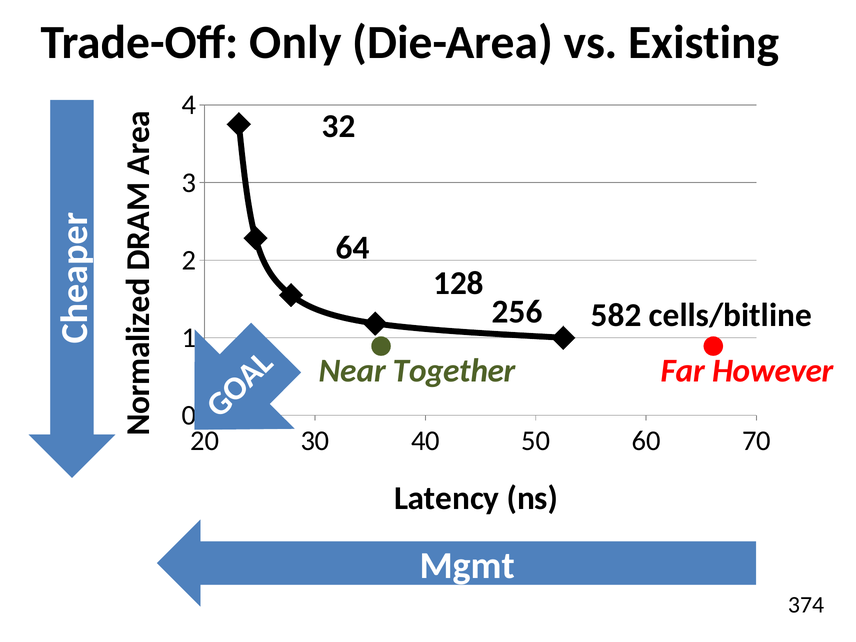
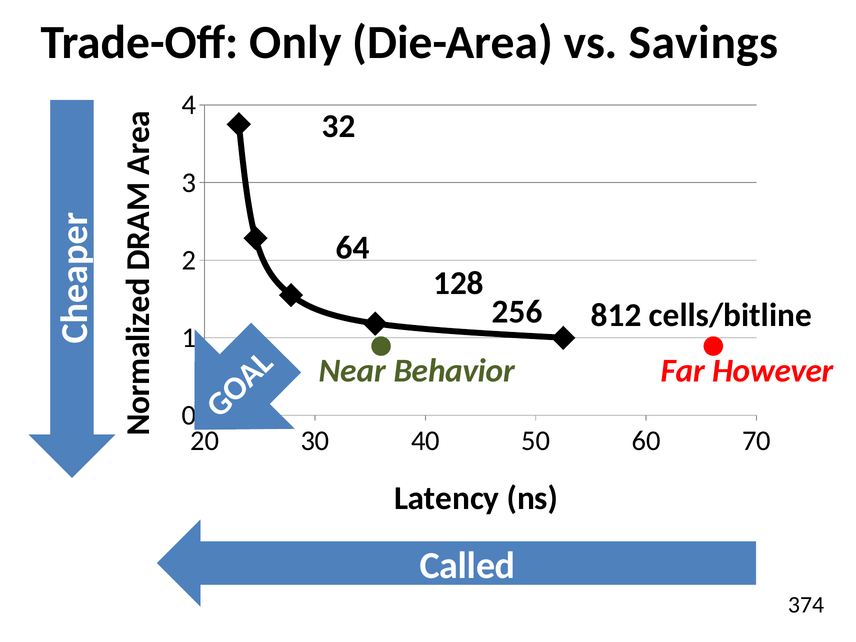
Existing: Existing -> Savings (704, 43)
582: 582 -> 812 (616, 315)
Together: Together -> Behavior (454, 371)
Mgmt: Mgmt -> Called (467, 566)
